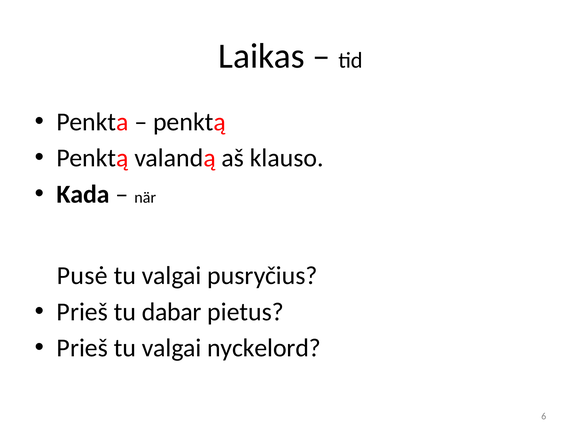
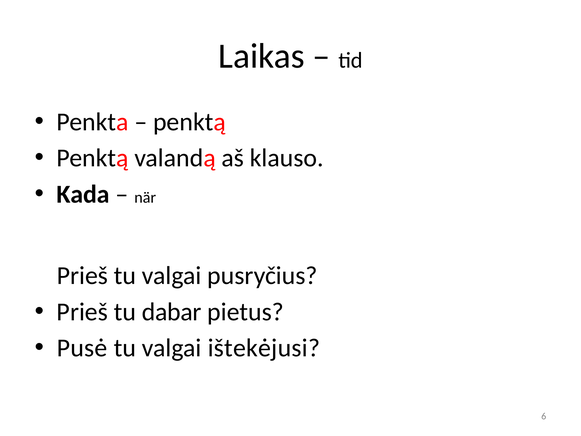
Pusė: Pusė -> Prieš (82, 276)
Prieš: Prieš -> Pusė (82, 348)
nyckelord: nyckelord -> ištekėjusi (264, 348)
